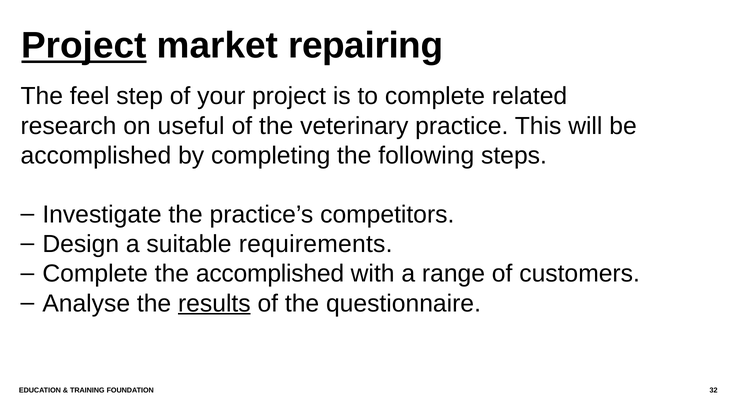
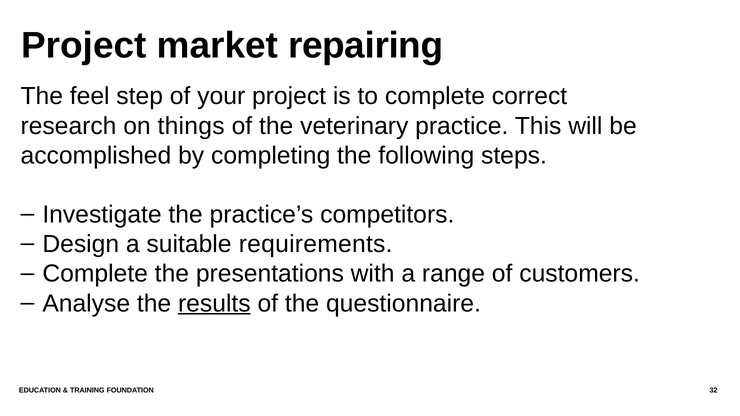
Project underline: present -> none (84, 46)
related: related -> correct (529, 96)
useful: useful -> things (191, 126)
the accomplished: accomplished -> presentations (270, 274)
